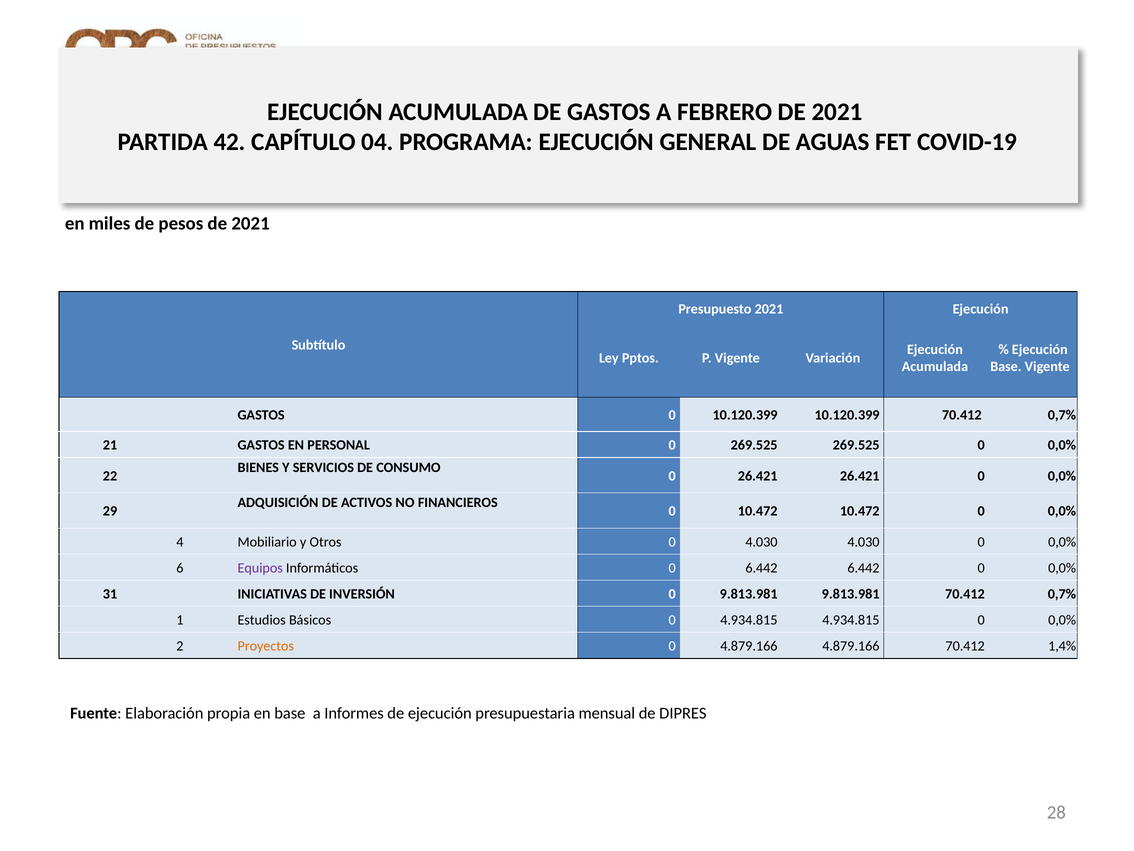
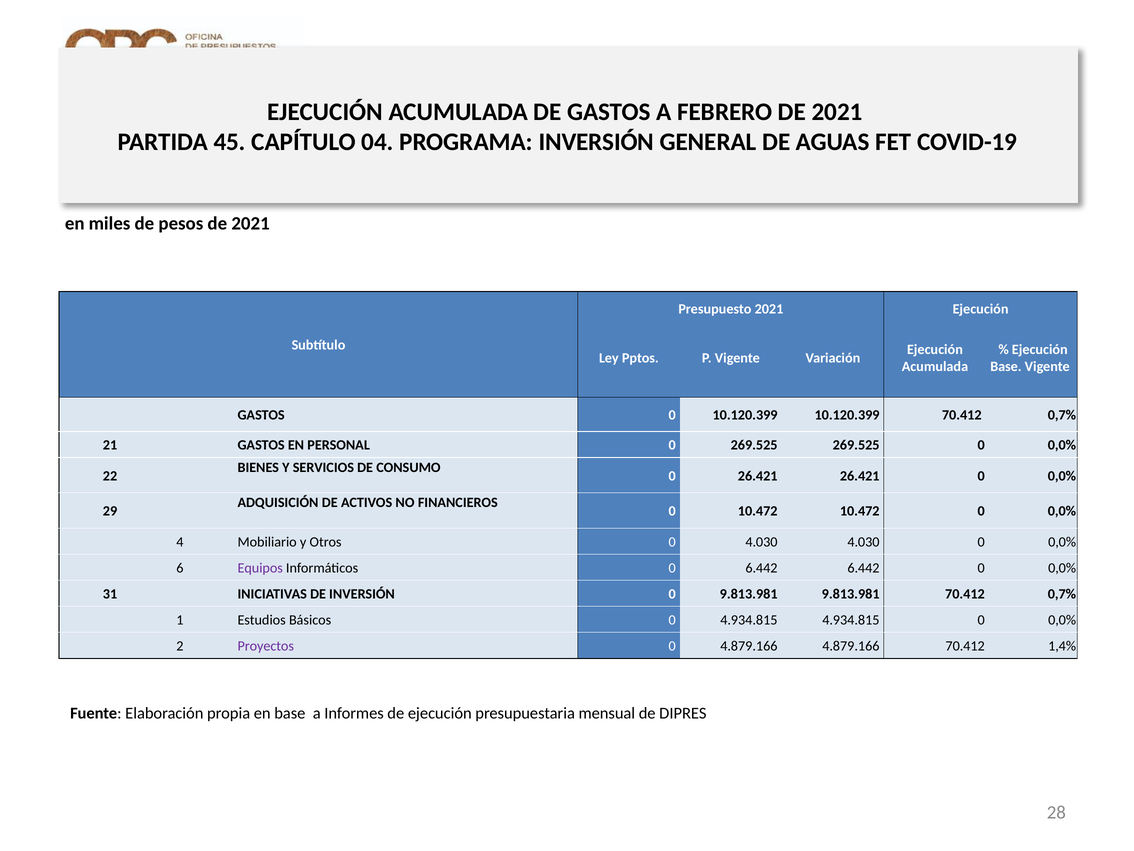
42: 42 -> 45 (230, 142)
PROGRAMA EJECUCIÓN: EJECUCIÓN -> INVERSIÓN (596, 142)
Proyectos colour: orange -> purple (266, 646)
